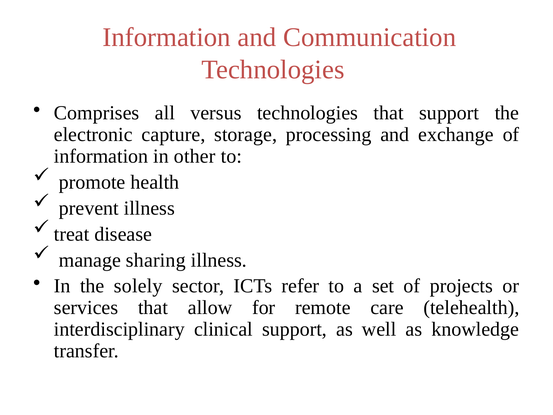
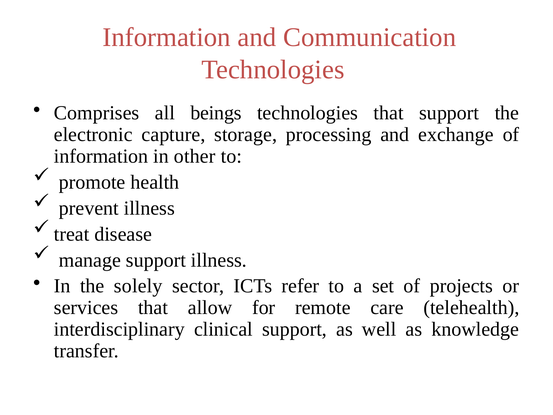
versus: versus -> beings (216, 113)
manage sharing: sharing -> support (156, 260)
